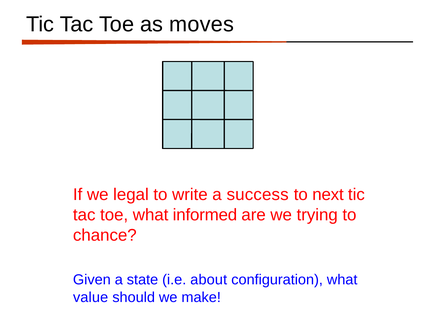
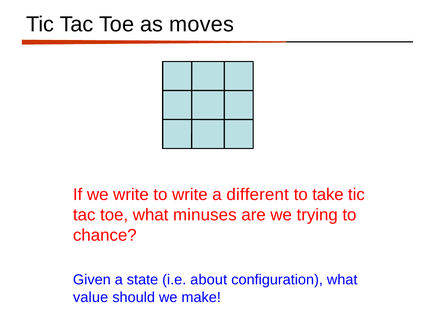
we legal: legal -> write (131, 194)
success: success -> different (258, 194)
next: next -> take (328, 194)
informed: informed -> minuses (205, 215)
